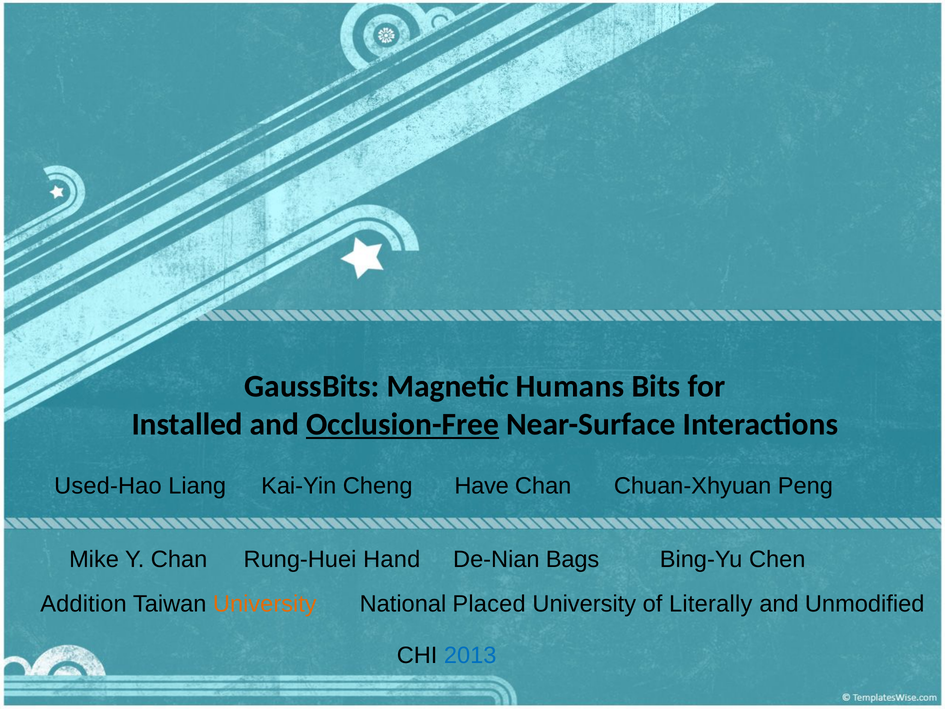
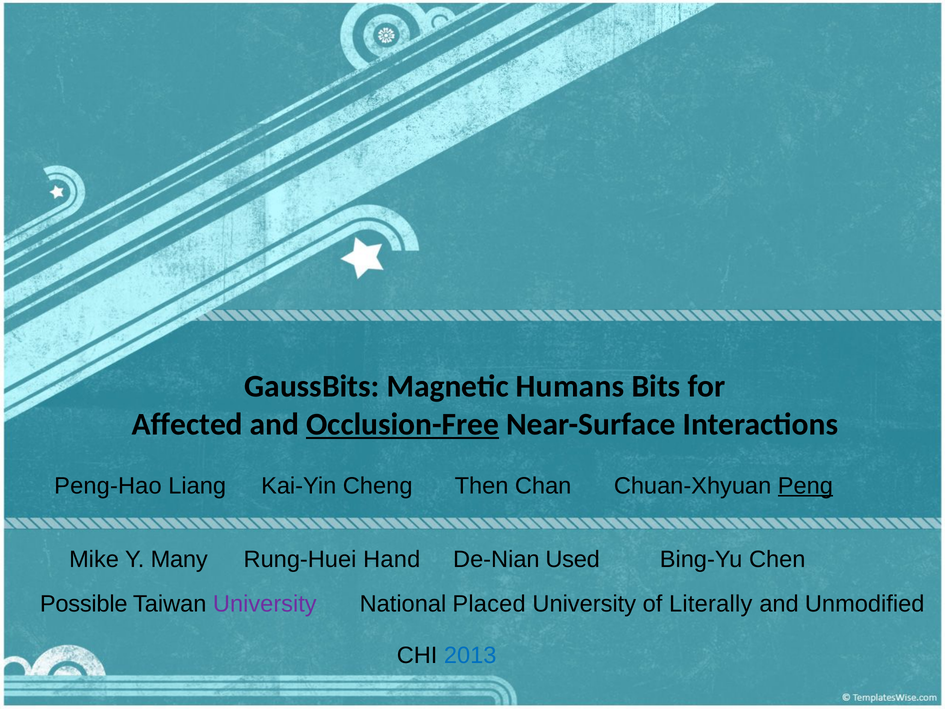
Installed: Installed -> Affected (187, 424)
Used-Hao: Used-Hao -> Peng-Hao (108, 486)
Have: Have -> Then (482, 486)
Peng underline: none -> present (805, 486)
Y Chan: Chan -> Many (179, 559)
Bags: Bags -> Used (573, 559)
Addition: Addition -> Possible (84, 604)
University colour: orange -> purple (265, 604)
